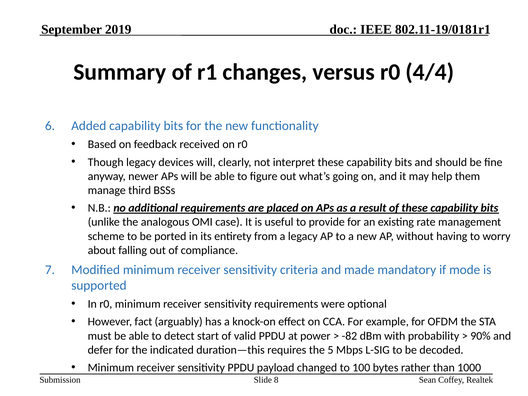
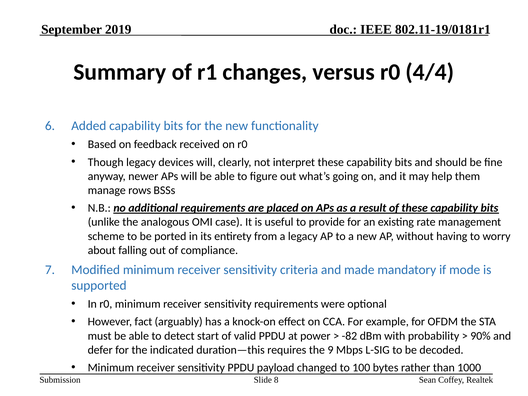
third: third -> rows (140, 190)
5: 5 -> 9 (330, 350)
